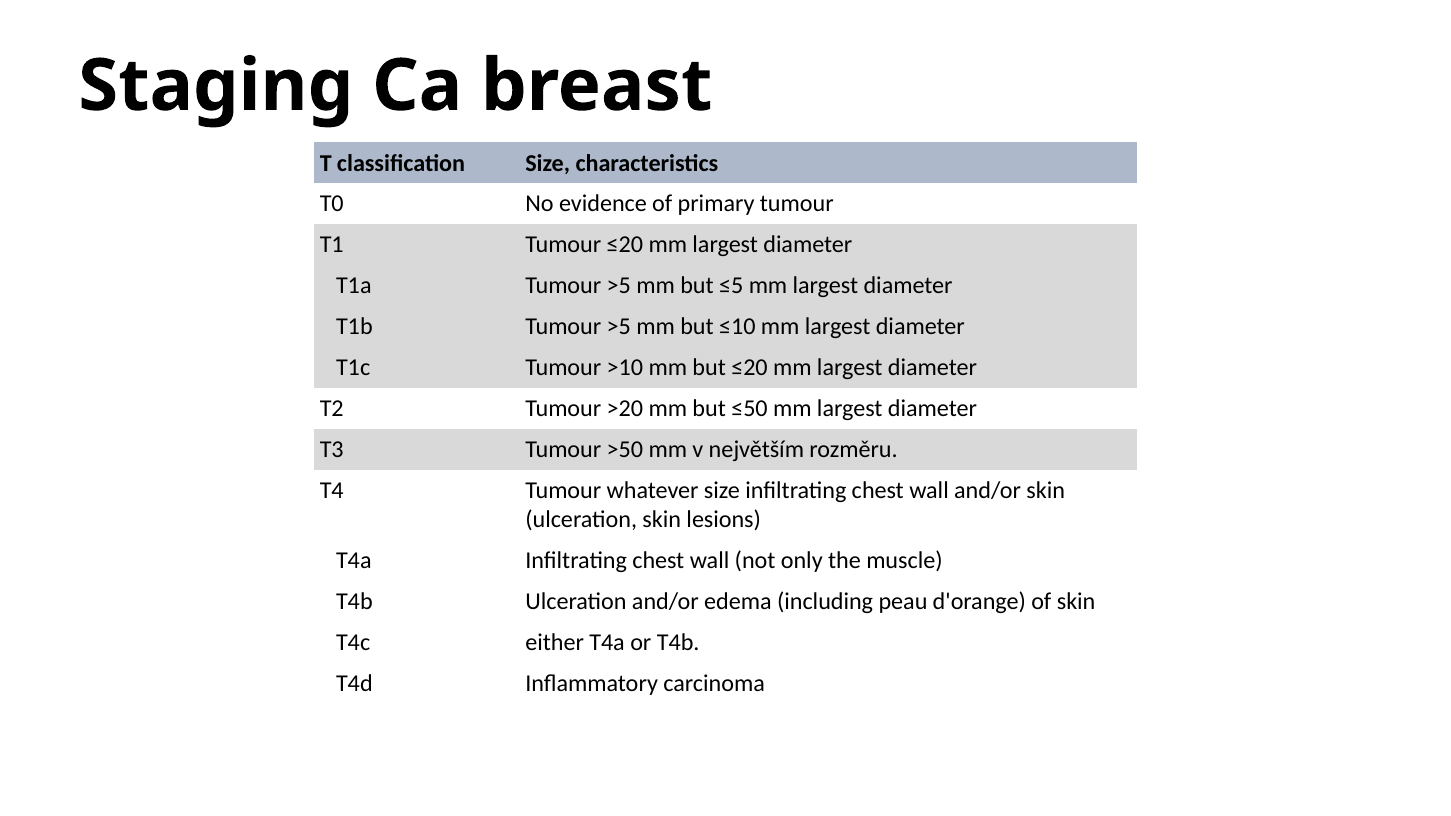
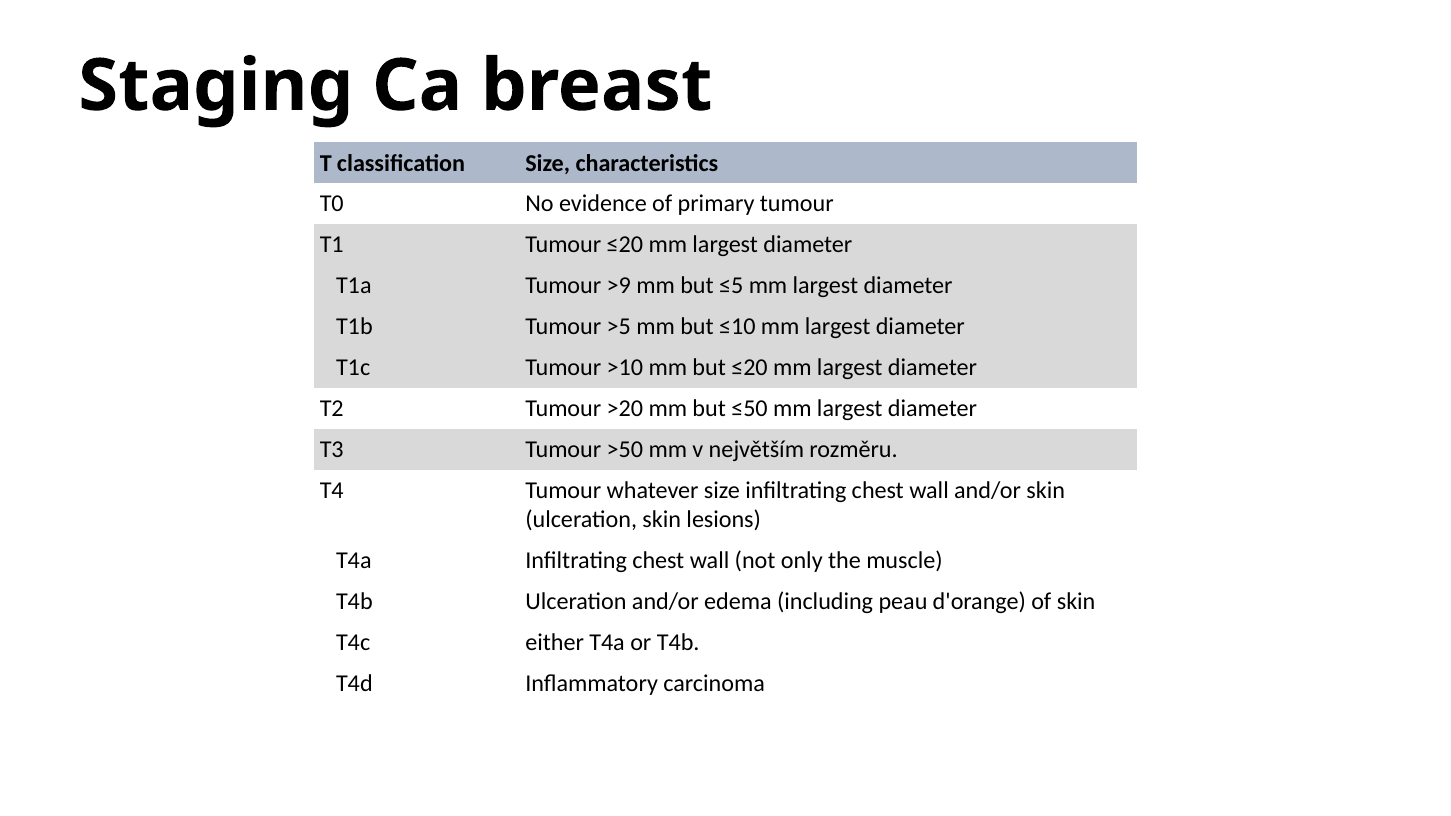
T1a Tumour >5: >5 -> >9 (619, 286)
